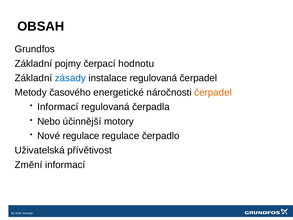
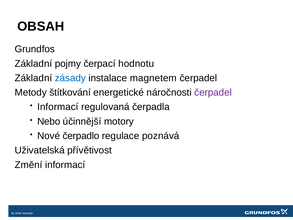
instalace regulovaná: regulovaná -> magnetem (153, 78)
časového: časového -> štítkování (70, 92)
čerpadel colour: orange -> purple (213, 92)
Nové regulace: regulace -> čerpadlo (81, 136)
čerpadlo: čerpadlo -> poznává (161, 136)
